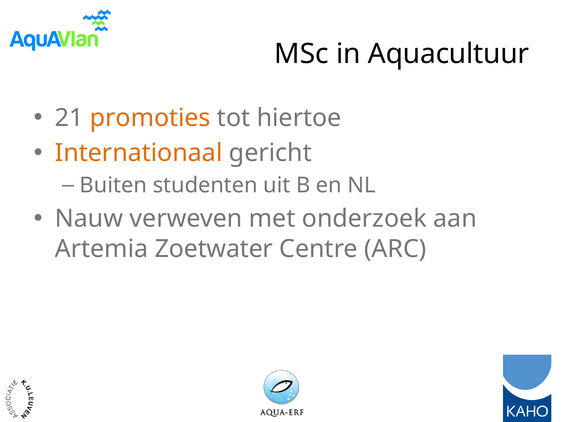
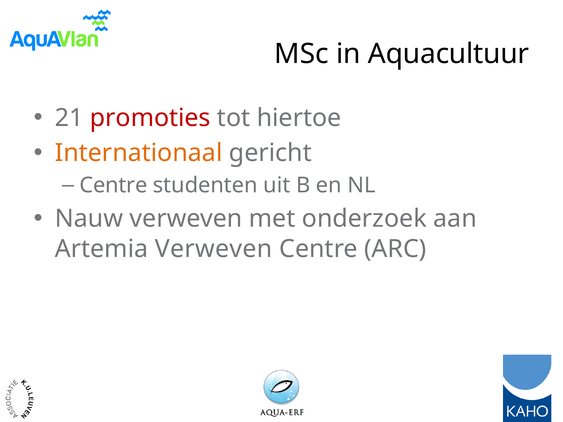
promoties colour: orange -> red (150, 118)
Buiten: Buiten -> Centre (113, 185)
Artemia Zoetwater: Zoetwater -> Verweven (214, 249)
